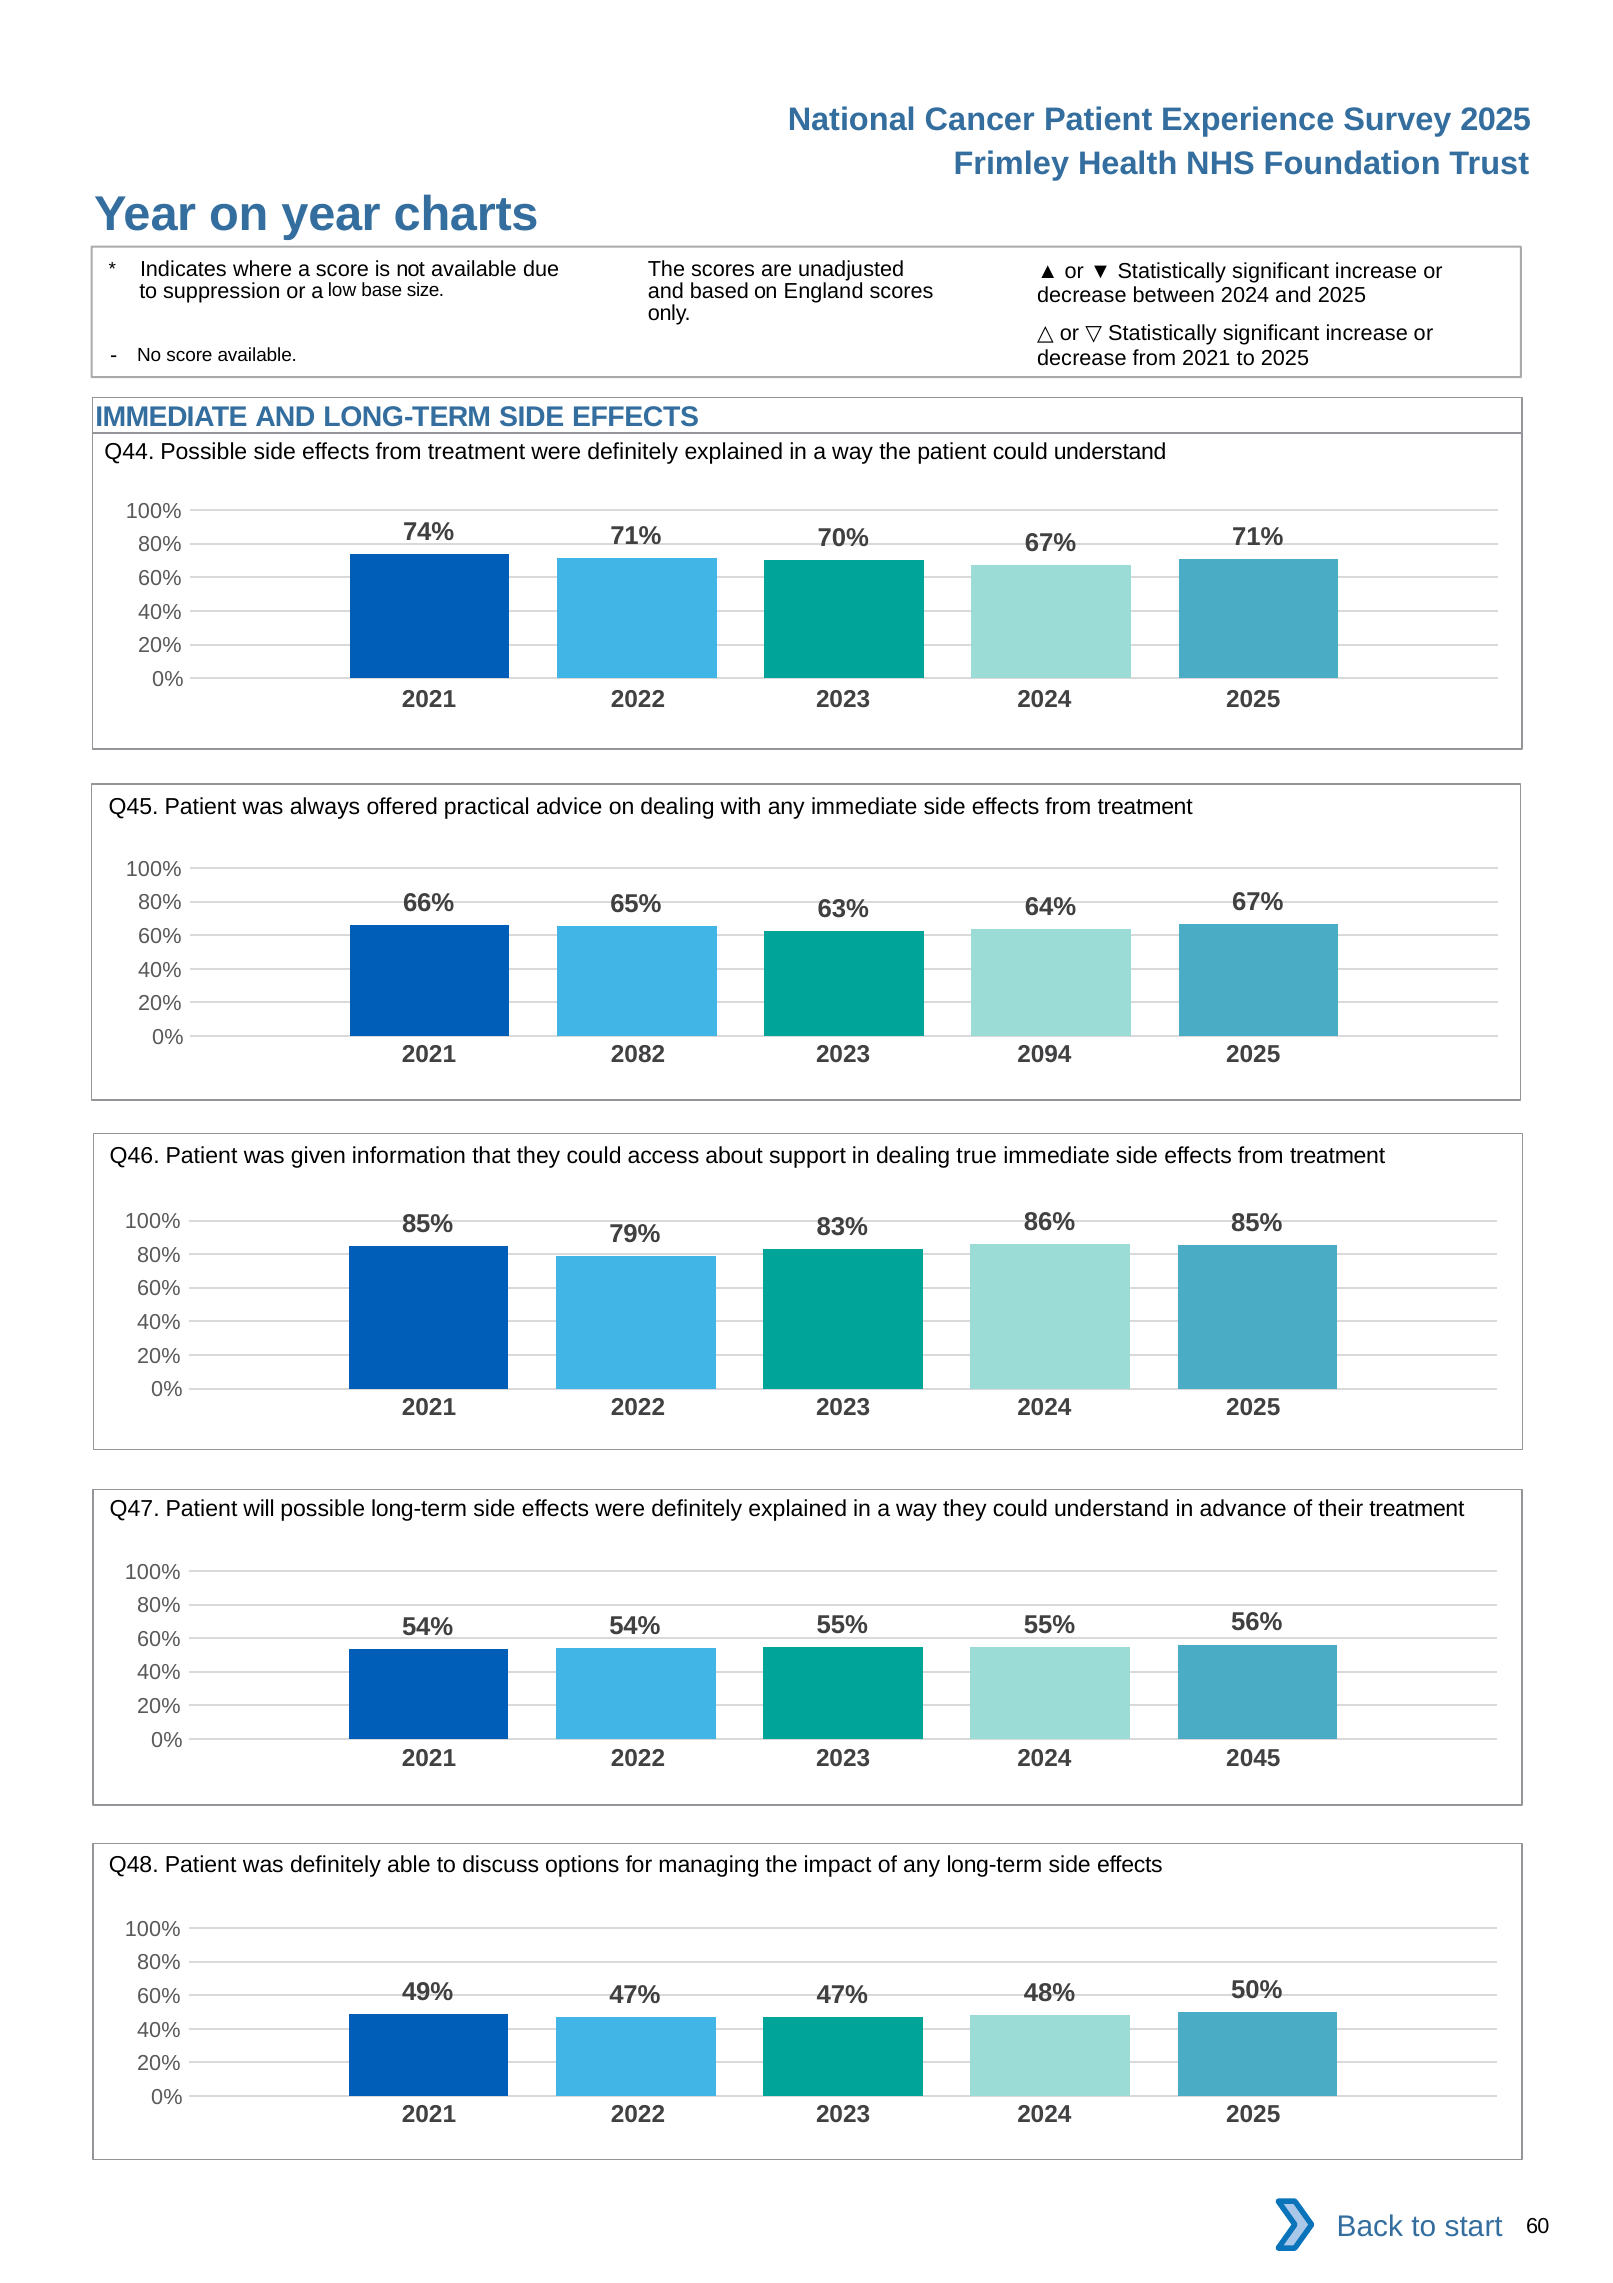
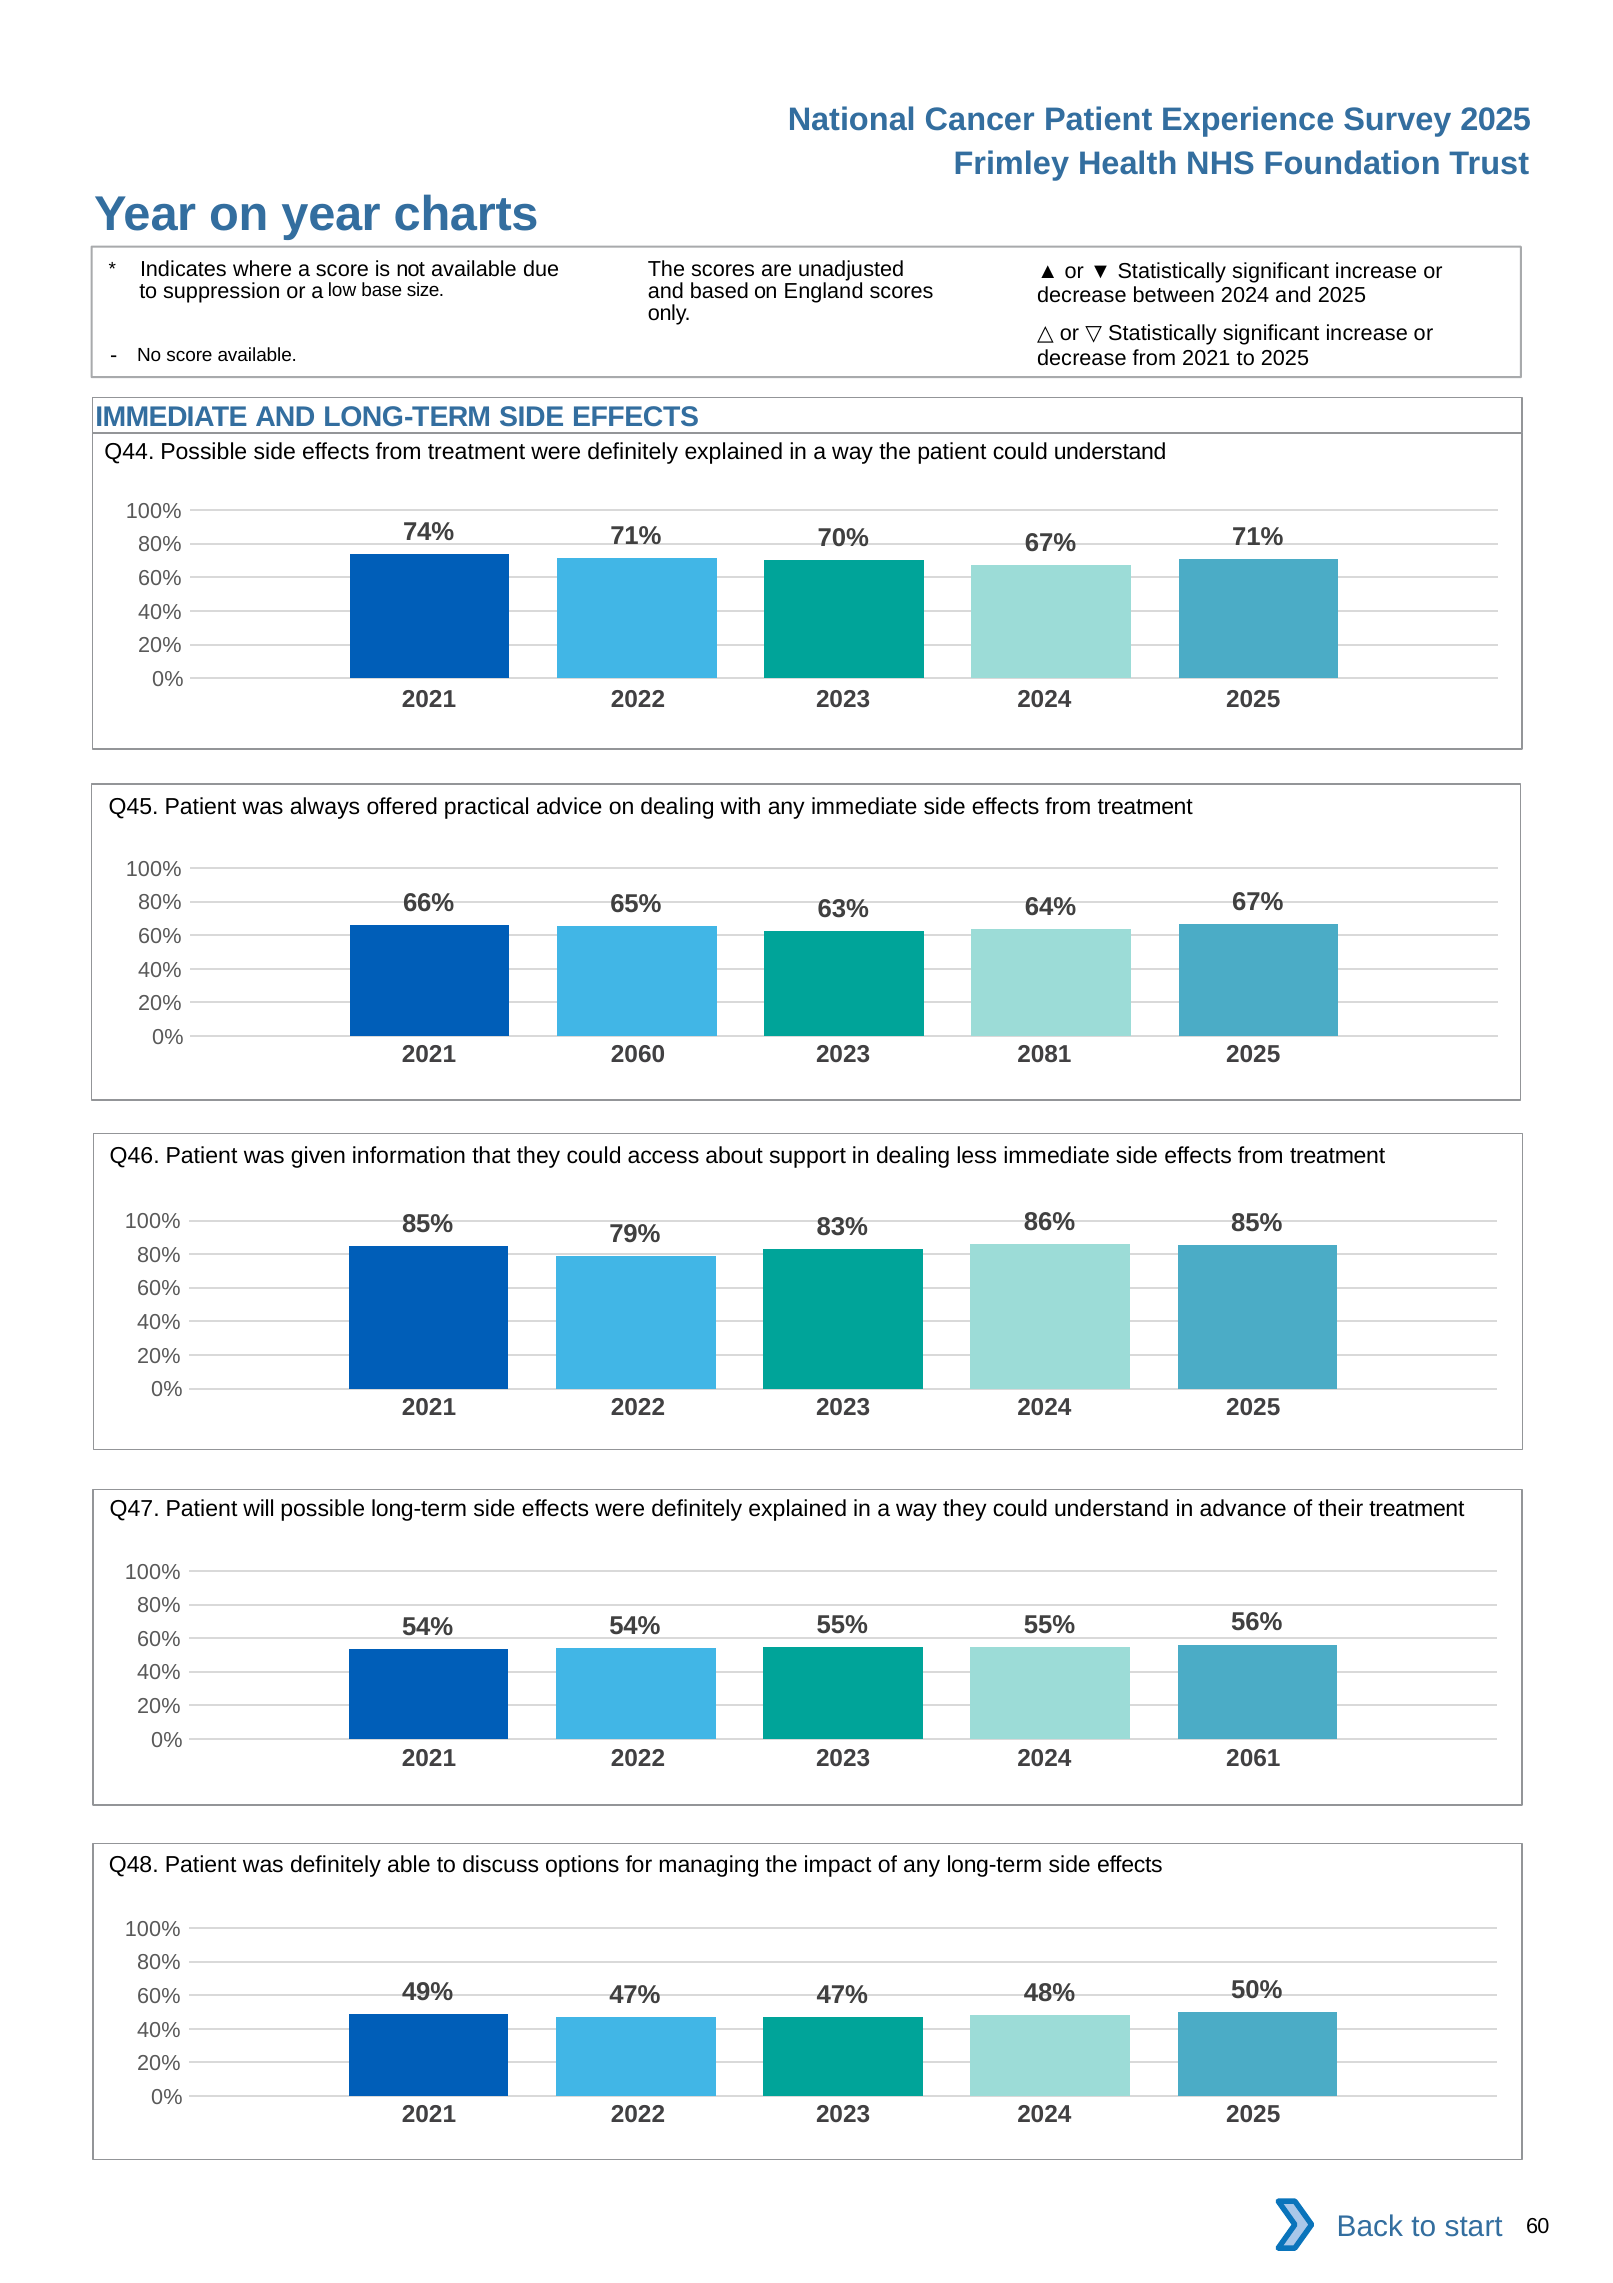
2082: 2082 -> 2060 (638, 1054)
2094: 2094 -> 2081 (1044, 1054)
true: true -> less (977, 1155)
2045: 2045 -> 2061 (1253, 1758)
